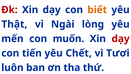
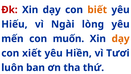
Thật: Thật -> Hiếu (14, 24)
dạy colour: red -> orange (121, 39)
tiến: tiến -> xiết (32, 53)
Chết: Chết -> Hiền (79, 53)
